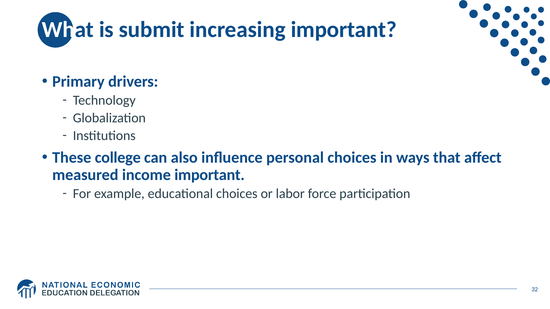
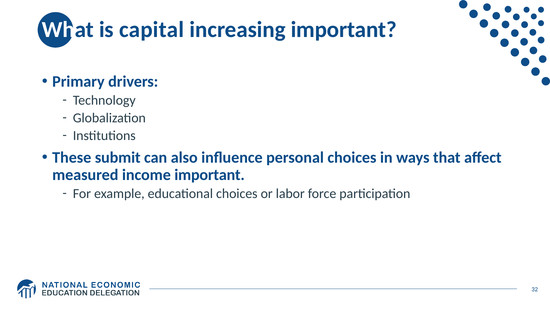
submit: submit -> capital (152, 30)
college: college -> submit (118, 158)
